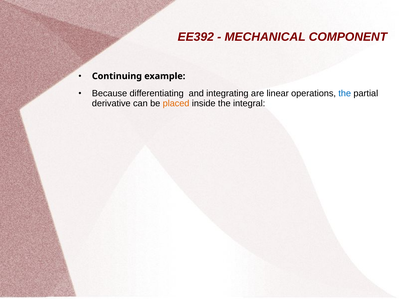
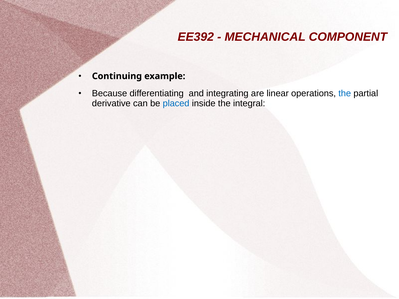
placed colour: orange -> blue (176, 104)
